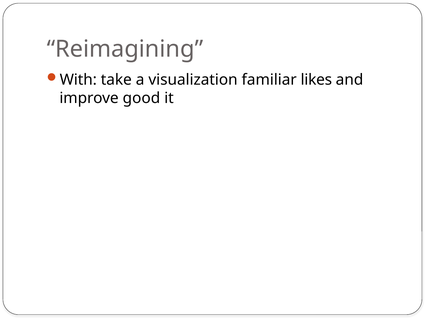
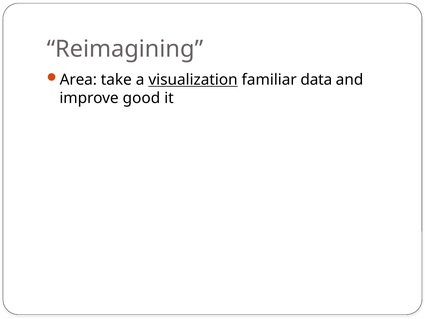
With: With -> Area (78, 80)
visualization underline: none -> present (193, 80)
likes: likes -> data (316, 80)
